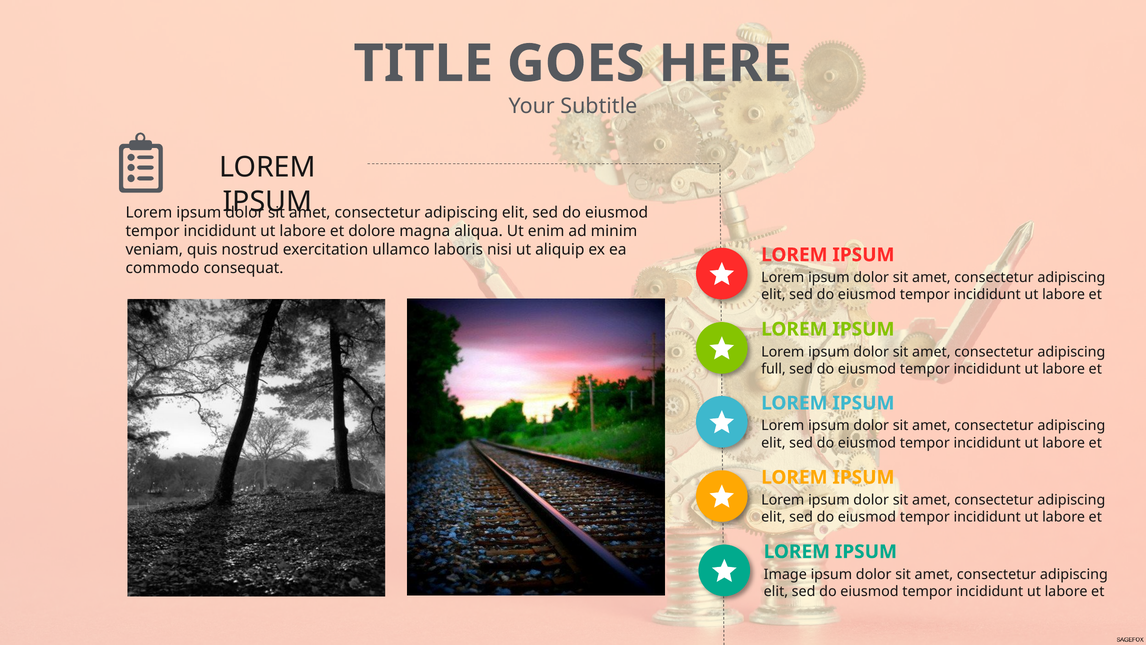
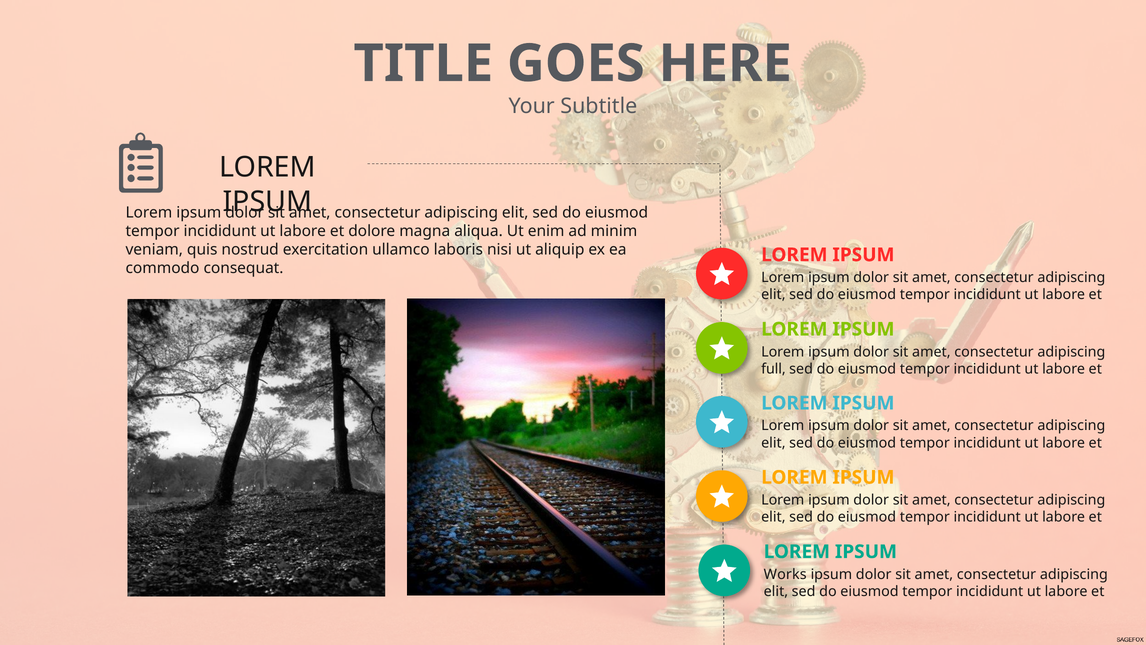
Image: Image -> Works (785, 574)
